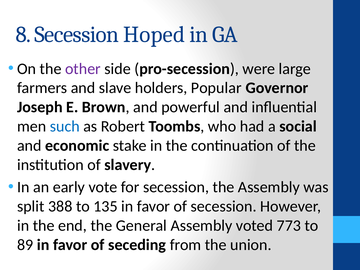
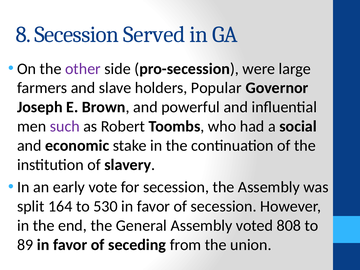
Hoped: Hoped -> Served (154, 34)
such colour: blue -> purple (65, 126)
388: 388 -> 164 (60, 206)
135: 135 -> 530 (105, 206)
773: 773 -> 808 (289, 226)
